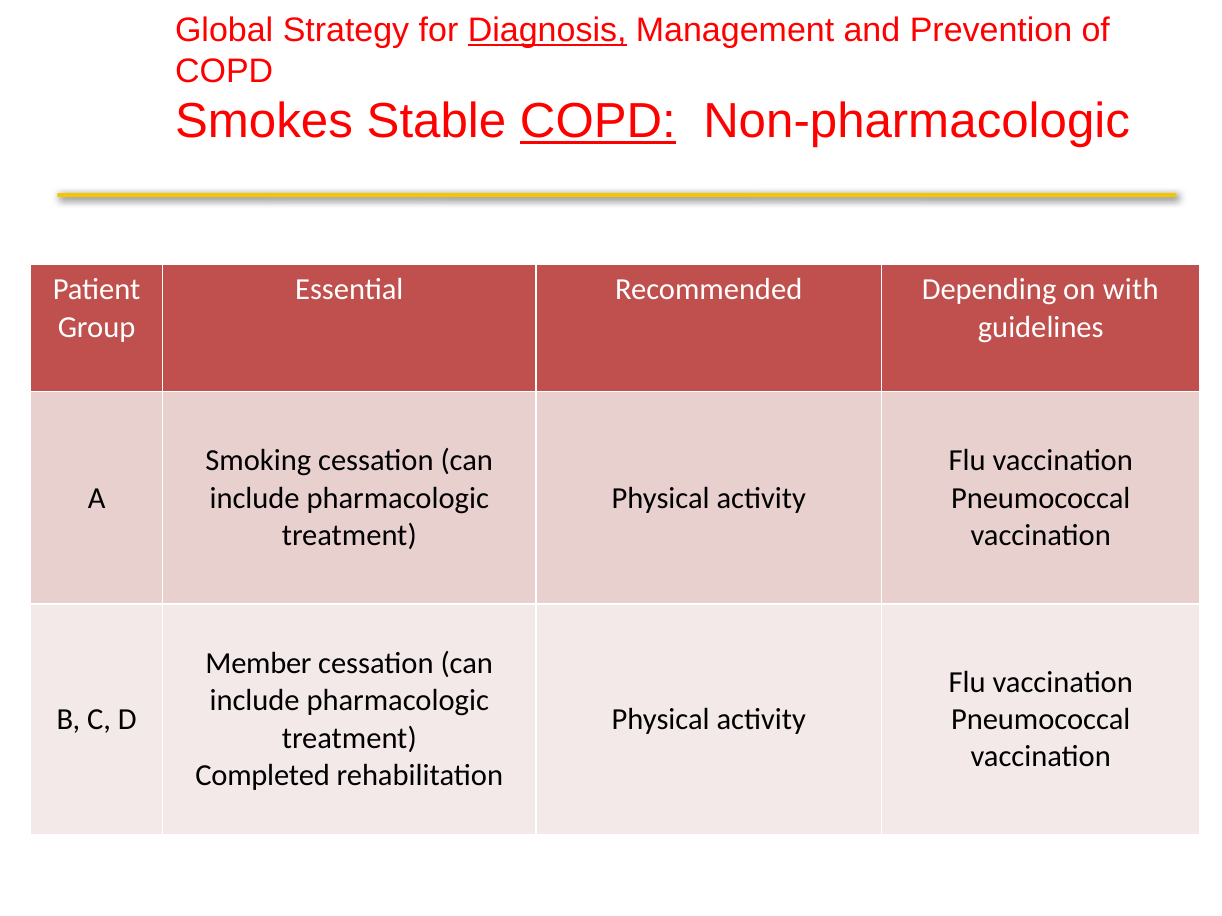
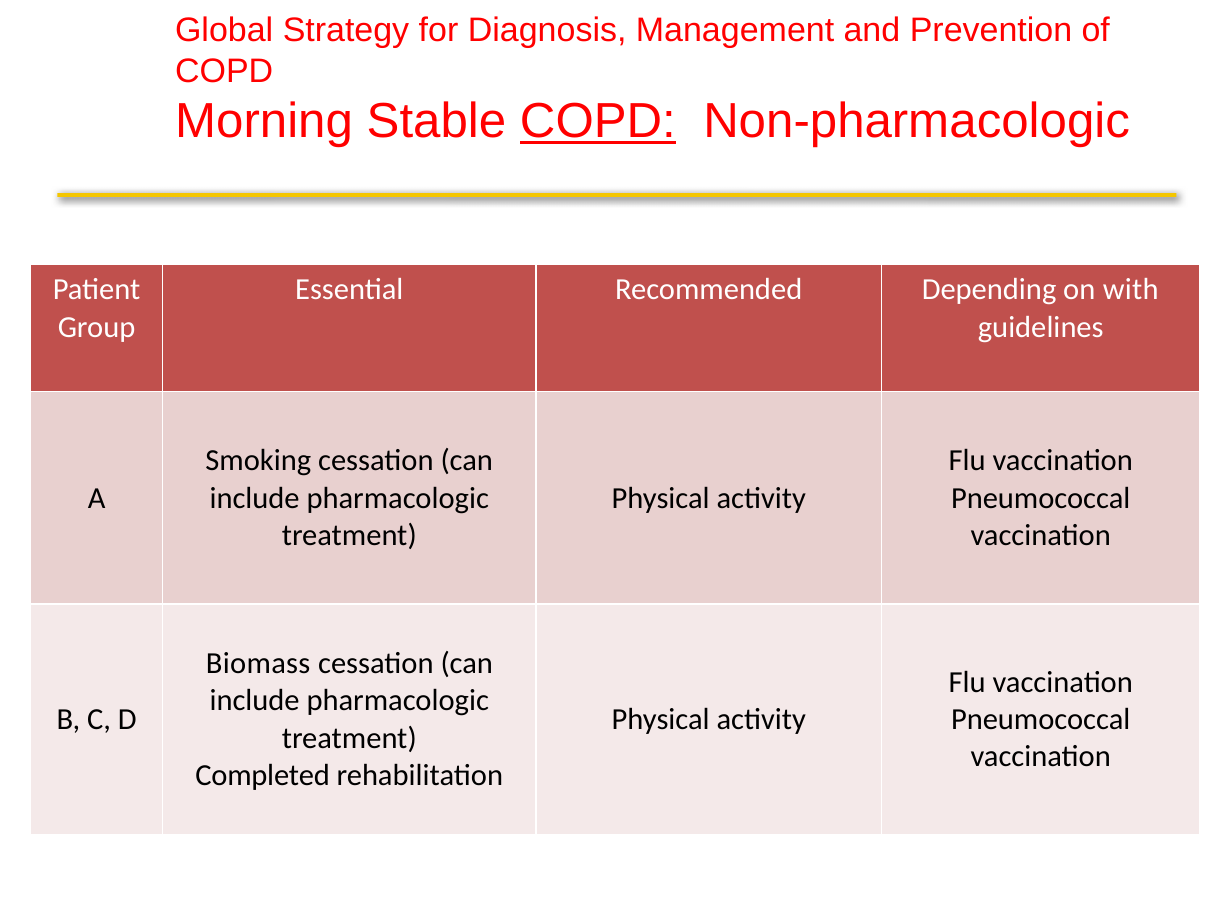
Diagnosis underline: present -> none (547, 31)
Smokes: Smokes -> Morning (264, 121)
Member: Member -> Biomass (258, 664)
